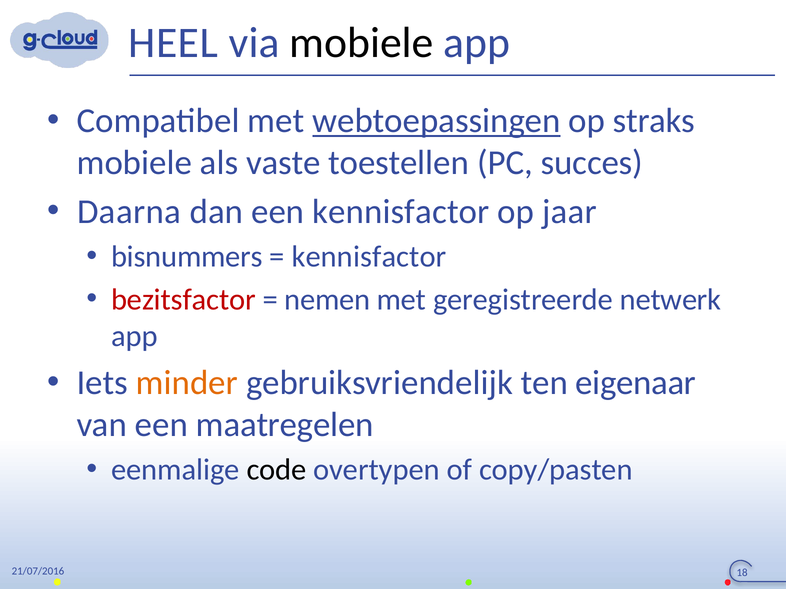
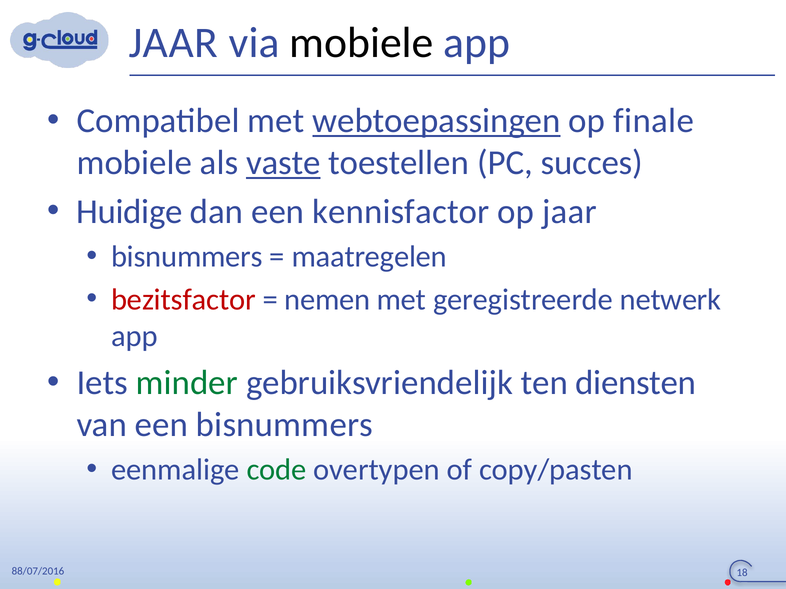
HEEL: HEEL -> JAAR (173, 43)
straks: straks -> finale (654, 121)
vaste underline: none -> present (283, 163)
Daarna: Daarna -> Huidige (129, 212)
kennisfactor: kennisfactor -> maatregelen (369, 257)
minder colour: orange -> green (187, 383)
eigenaar: eigenaar -> diensten (636, 383)
een maatregelen: maatregelen -> bisnummers (284, 425)
code colour: black -> green (277, 470)
21/07/2016: 21/07/2016 -> 88/07/2016 (38, 572)
